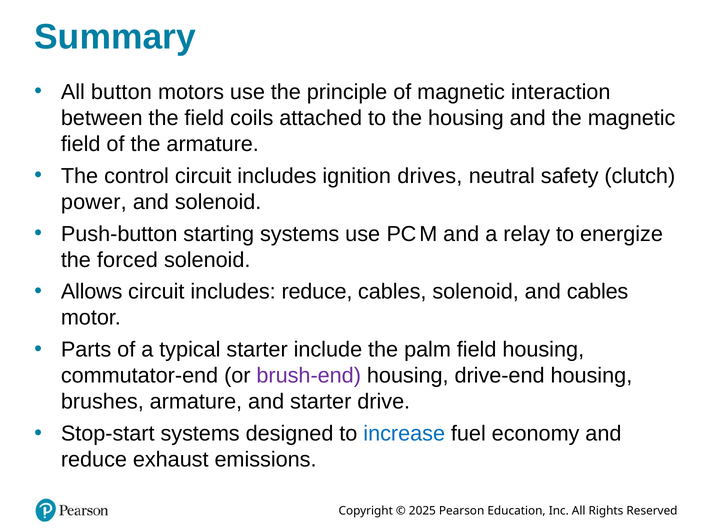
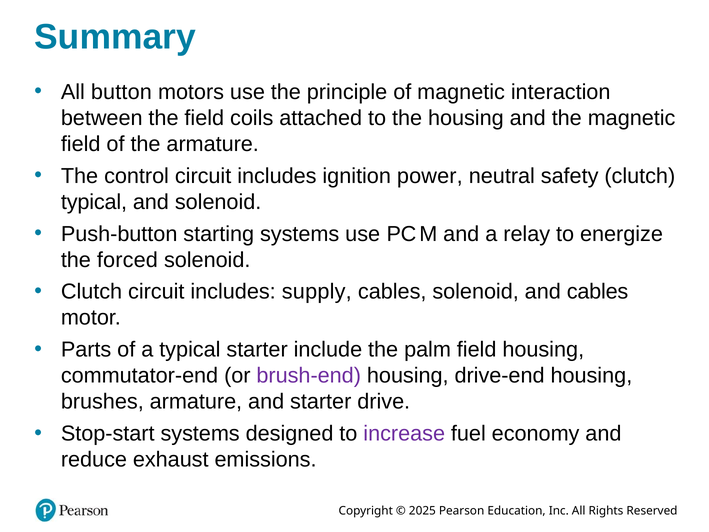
drives: drives -> power (430, 176)
power: power -> typical (94, 202)
Allows: Allows -> Clutch (92, 292)
includes reduce: reduce -> supply (317, 292)
increase colour: blue -> purple (404, 433)
